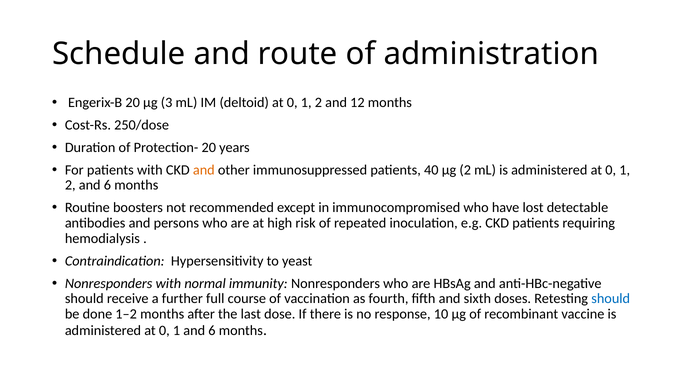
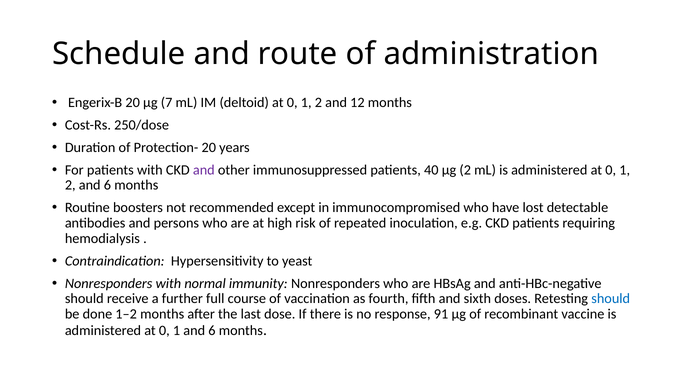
3: 3 -> 7 (167, 102)
and colour: orange -> purple (204, 170)
10: 10 -> 91 (441, 314)
